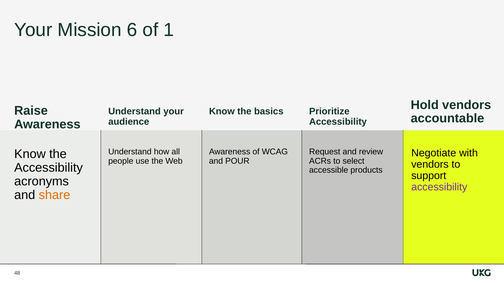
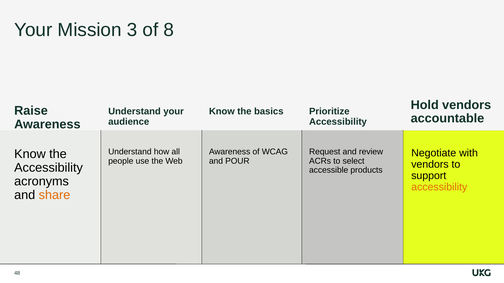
6: 6 -> 3 (132, 30)
1: 1 -> 8 (169, 30)
accessibility colour: purple -> orange (439, 187)
